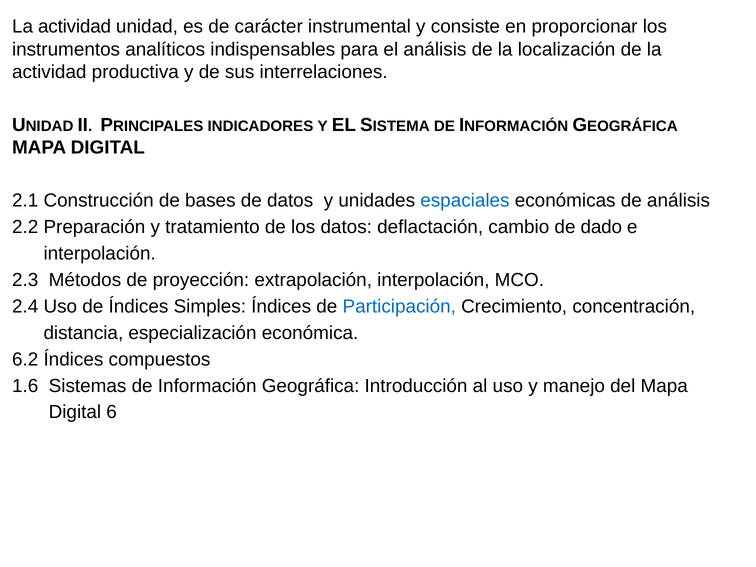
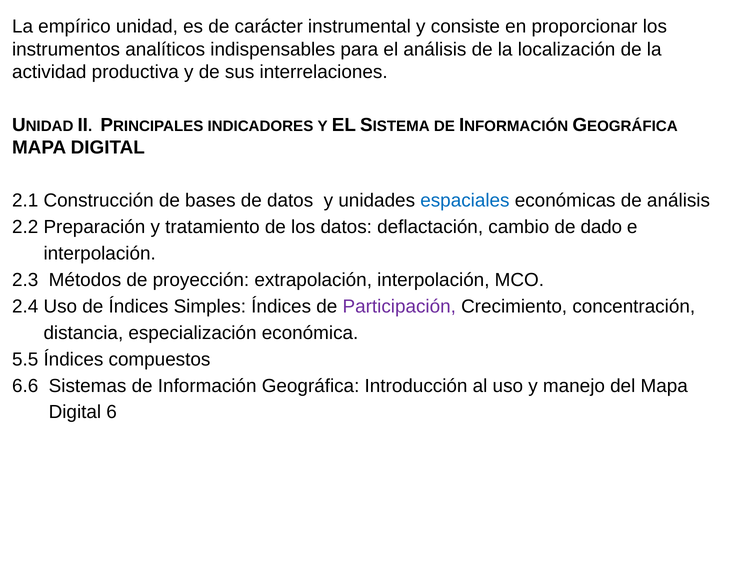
actividad: actividad -> empírico (74, 27)
Participación colour: blue -> purple (399, 306)
6.2: 6.2 -> 5.5 (25, 359)
1.6: 1.6 -> 6.6 (25, 386)
